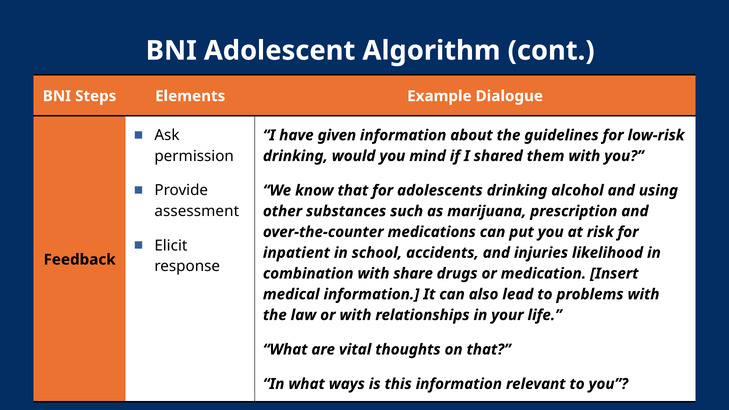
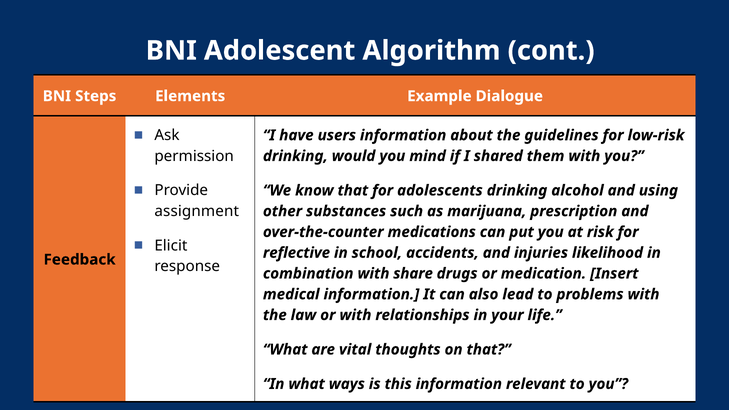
given: given -> users (337, 135)
assessment: assessment -> assignment (197, 211)
inpatient: inpatient -> reflective (296, 253)
